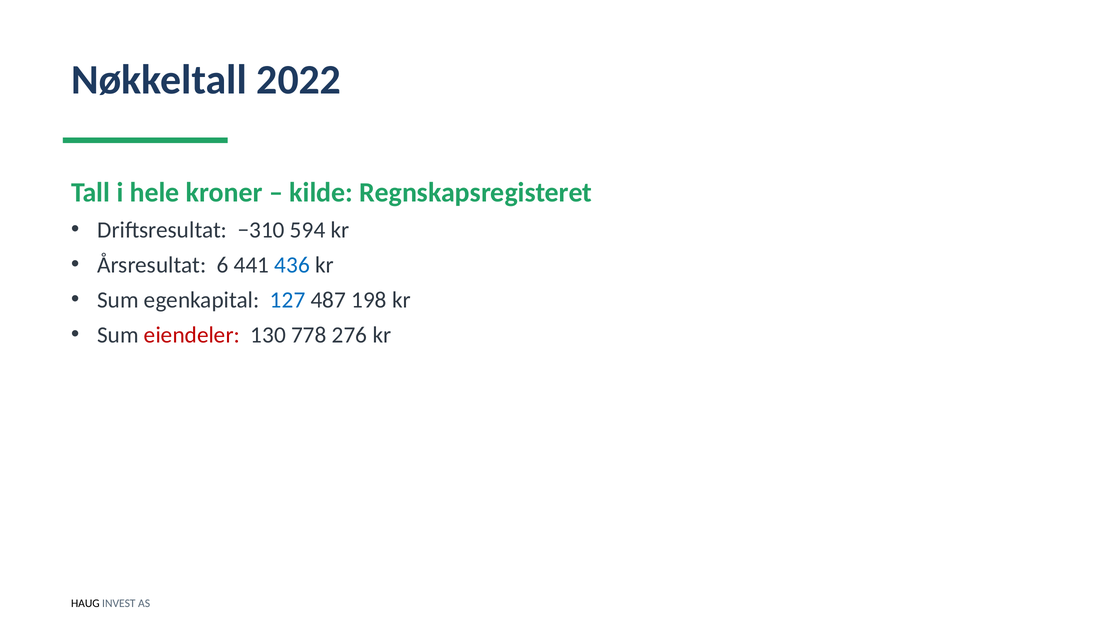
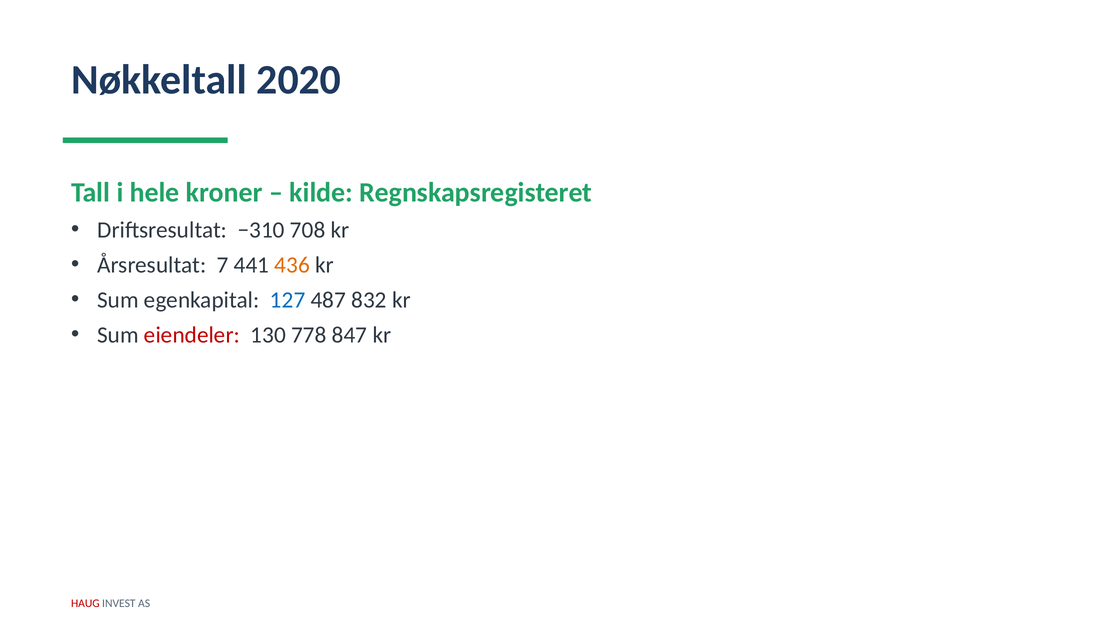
2022: 2022 -> 2020 (299, 80)
594: 594 -> 708 (308, 230)
6: 6 -> 7 (223, 265)
436 colour: blue -> orange (292, 265)
198: 198 -> 832 (369, 300)
276: 276 -> 847 (349, 334)
HAUG colour: black -> red (85, 603)
